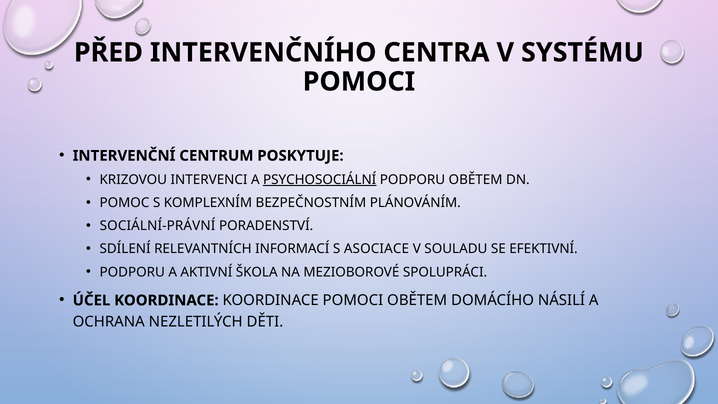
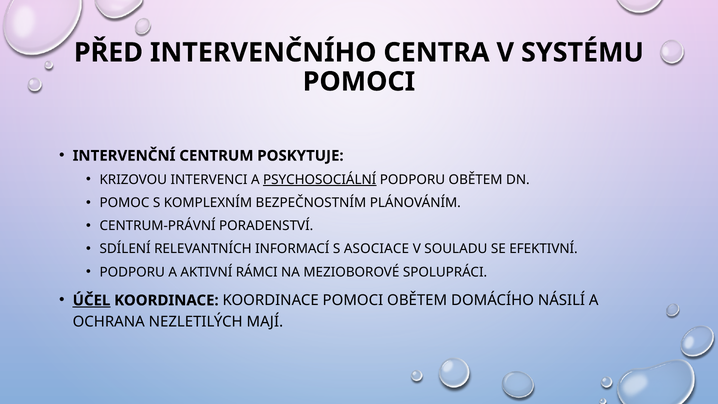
SOCIÁLNÍ-PRÁVNÍ: SOCIÁLNÍ-PRÁVNÍ -> CENTRUM-PRÁVNÍ (158, 226)
ŠKOLA: ŠKOLA -> RÁMCI (257, 272)
ÚČEL underline: none -> present (91, 300)
DĚTI: DĚTI -> MAJÍ (265, 322)
